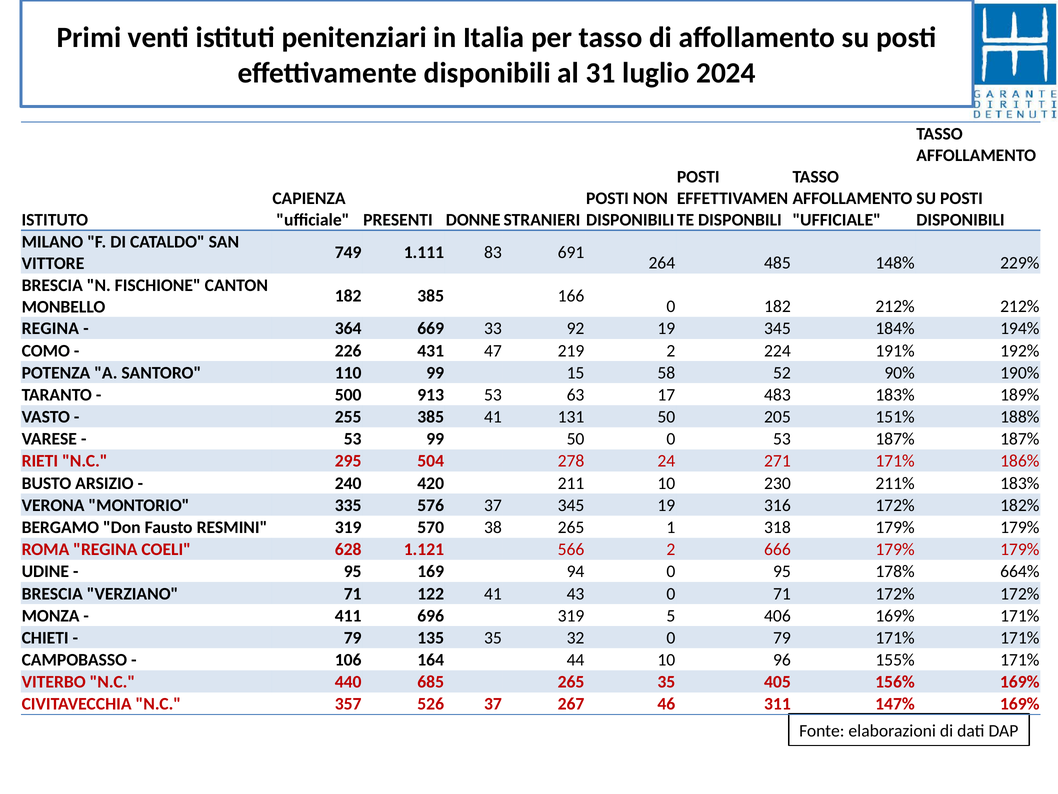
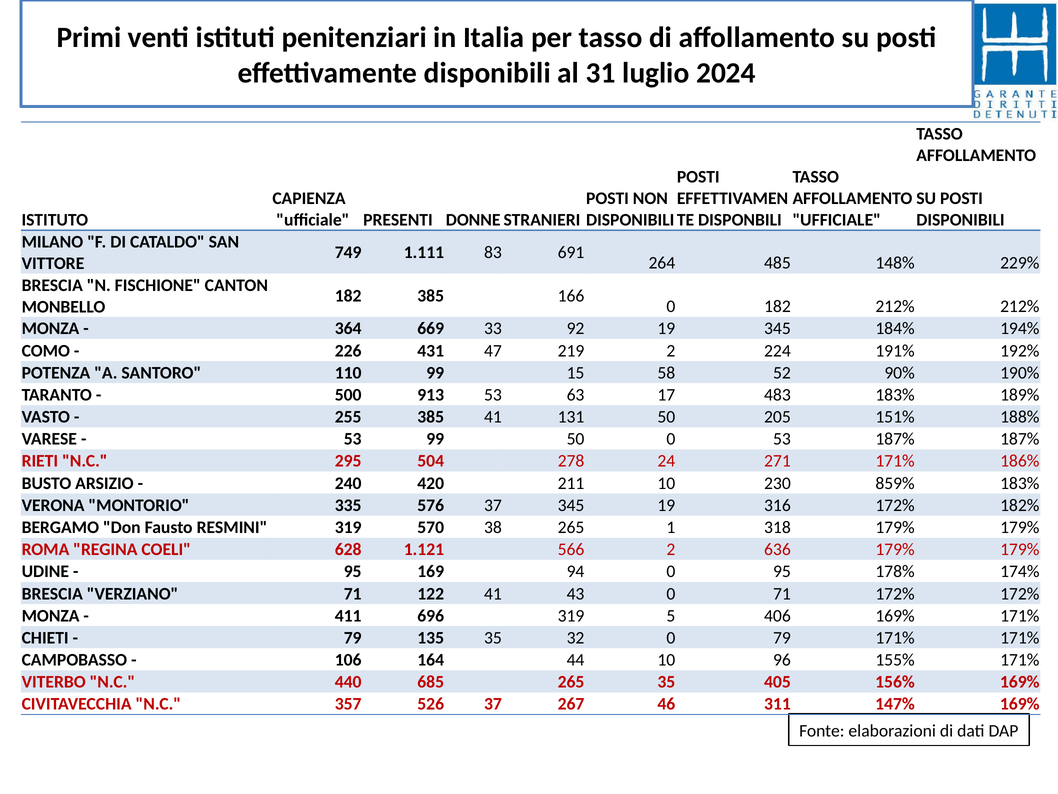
REGINA: REGINA -> MONZA (50, 328)
211%: 211% -> 859% (895, 483)
666: 666 -> 636 (777, 549)
664%: 664% -> 174% (1020, 571)
